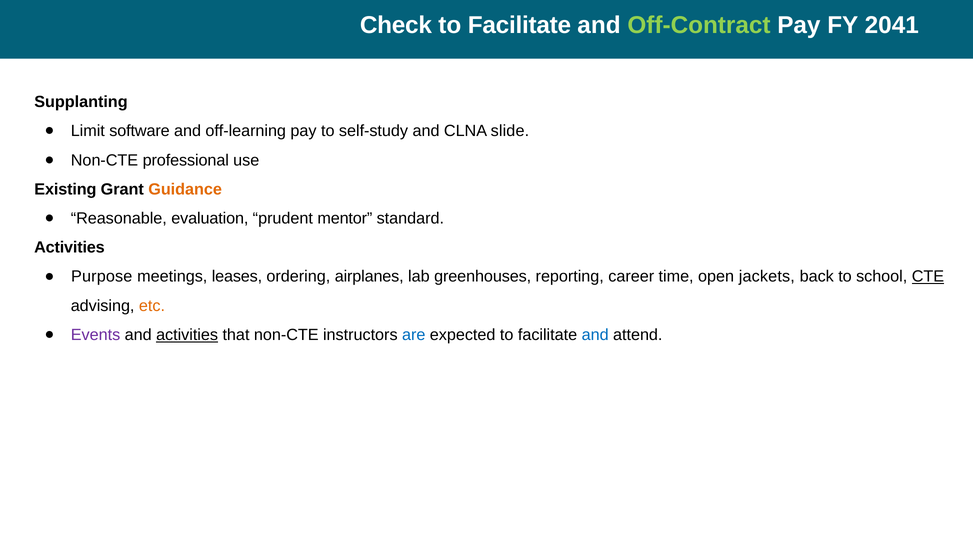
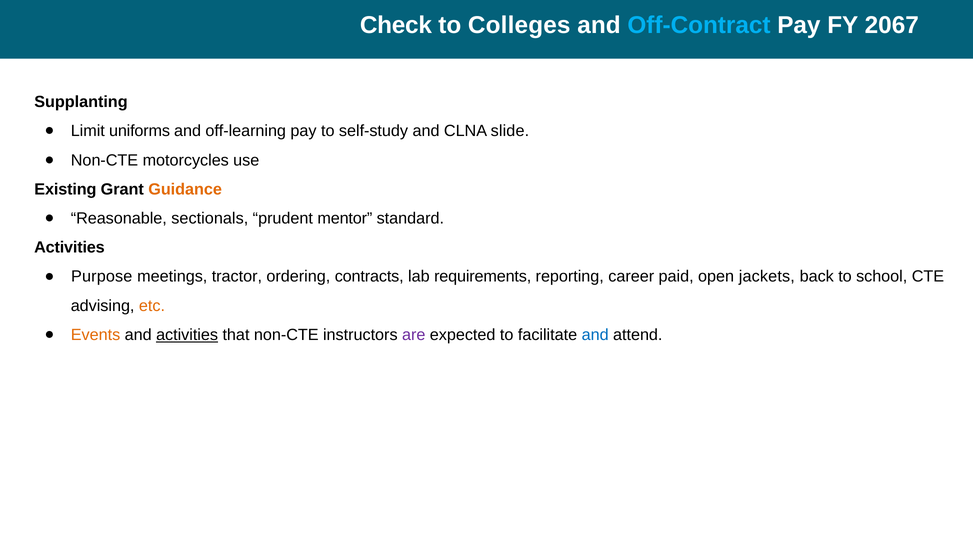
Facilitate: Facilitate -> Colleges (519, 25)
Off-Contract colour: light green -> light blue (699, 25)
2041: 2041 -> 2067 (892, 25)
software: software -> uniforms (140, 131)
professional: professional -> motorcycles (186, 160)
evaluation: evaluation -> sectionals (210, 219)
leases: leases -> tractor (237, 277)
airplanes: airplanes -> contracts (369, 277)
greenhouses: greenhouses -> requirements (483, 277)
time: time -> paid (676, 277)
CTE underline: present -> none (928, 277)
Events colour: purple -> orange (96, 335)
are colour: blue -> purple (414, 335)
